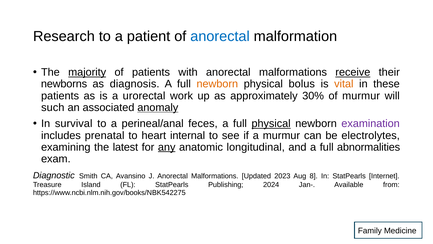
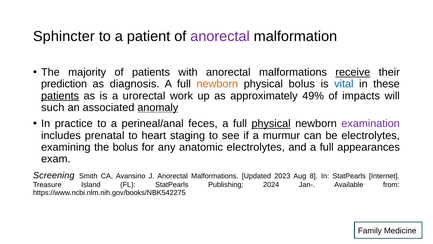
Research: Research -> Sphincter (64, 36)
anorectal colour: blue -> purple (220, 36)
majority underline: present -> none (87, 72)
newborns: newborns -> prediction (64, 84)
vital colour: orange -> blue (344, 84)
patients underline: none -> present (60, 96)
30%: 30% -> 49% (313, 96)
of murmur: murmur -> impacts (361, 96)
survival: survival -> practice (74, 123)
internal: internal -> staging (188, 135)
the latest: latest -> bolus (125, 147)
any underline: present -> none (167, 147)
anatomic longitudinal: longitudinal -> electrolytes (256, 147)
abnormalities: abnormalities -> appearances (369, 147)
Diagnostic: Diagnostic -> Screening (54, 175)
